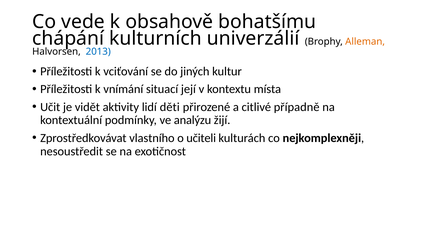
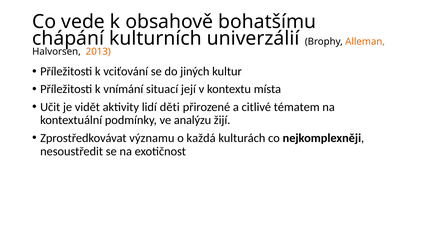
2013 colour: blue -> orange (98, 52)
případně: případně -> tématem (297, 107)
vlastního: vlastního -> významu (152, 138)
učiteli: učiteli -> každá (201, 138)
